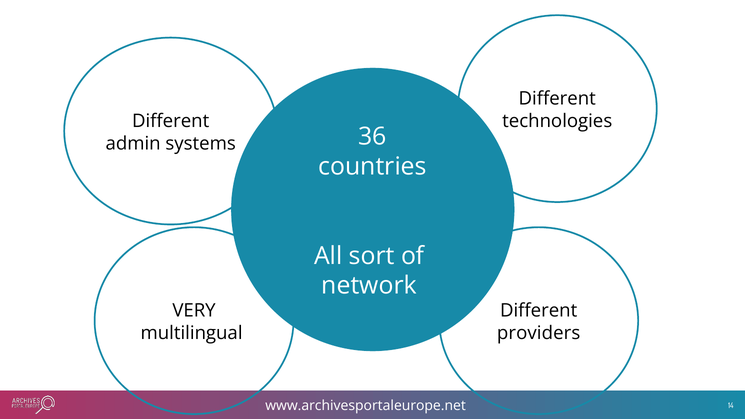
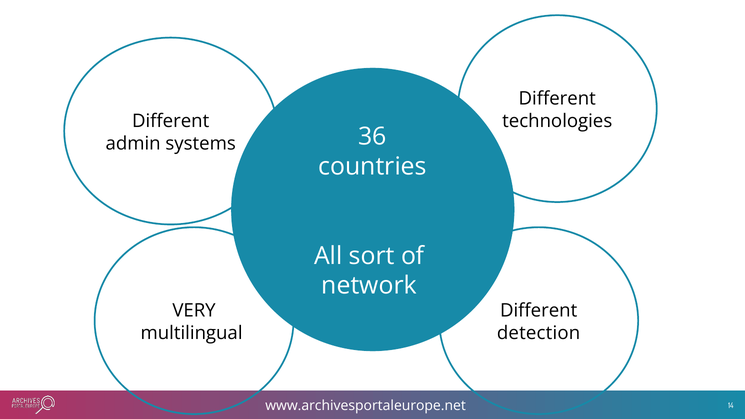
providers: providers -> detection (539, 333)
